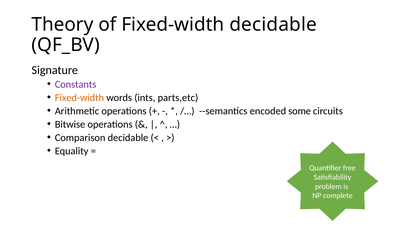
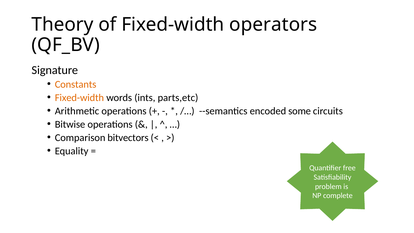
Fixed-width decidable: decidable -> operators (273, 25)
Constants colour: purple -> orange (76, 84)
Comparison decidable: decidable -> bitvectors (128, 138)
